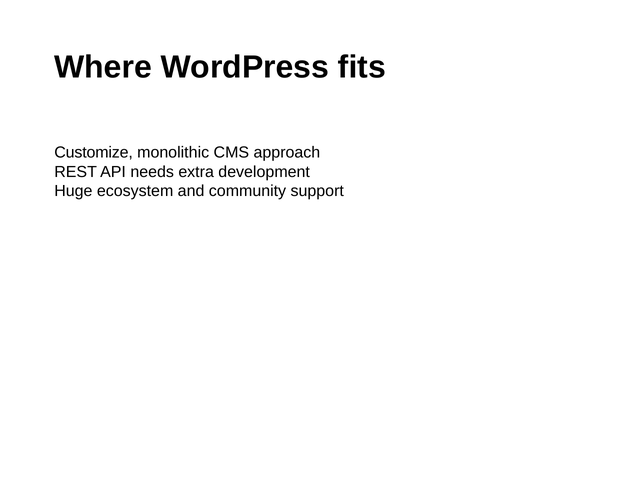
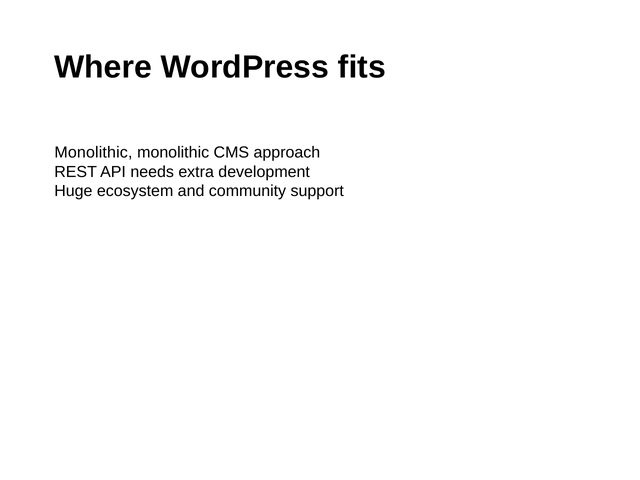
Customize: Customize -> Monolithic (93, 153)
